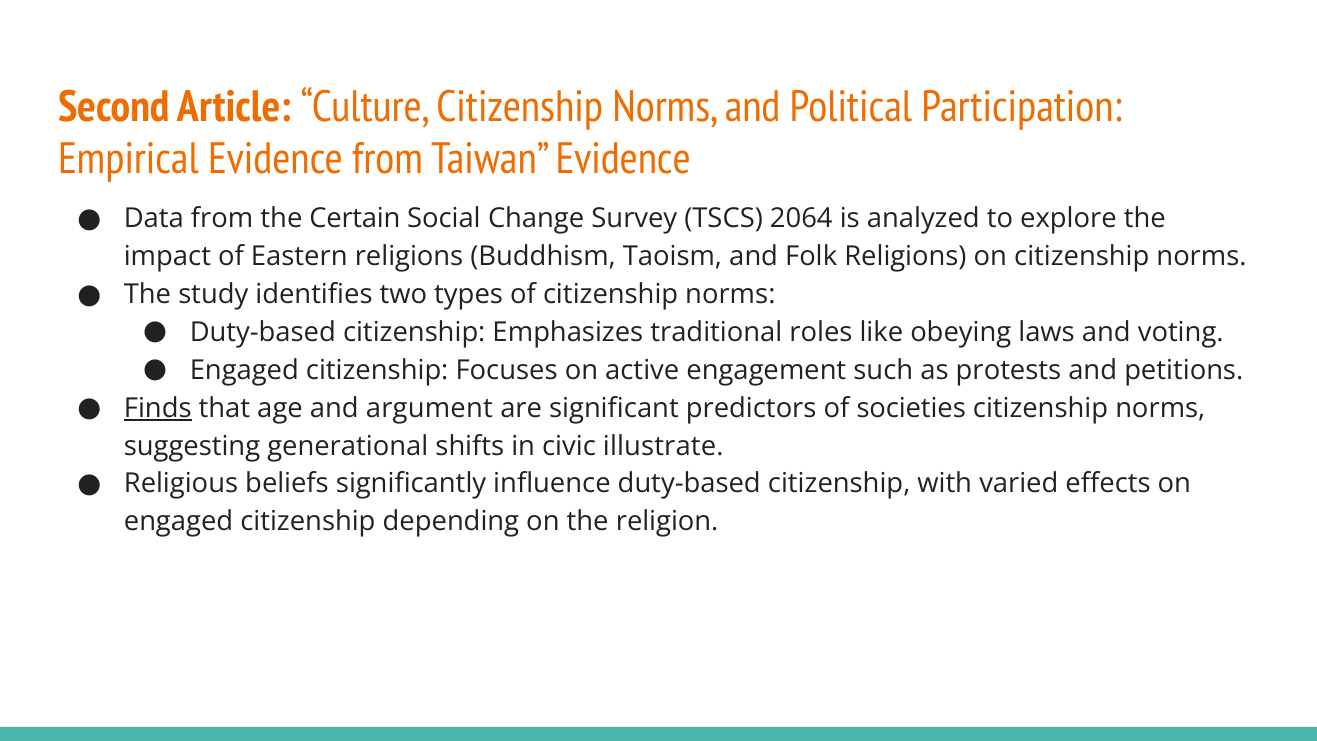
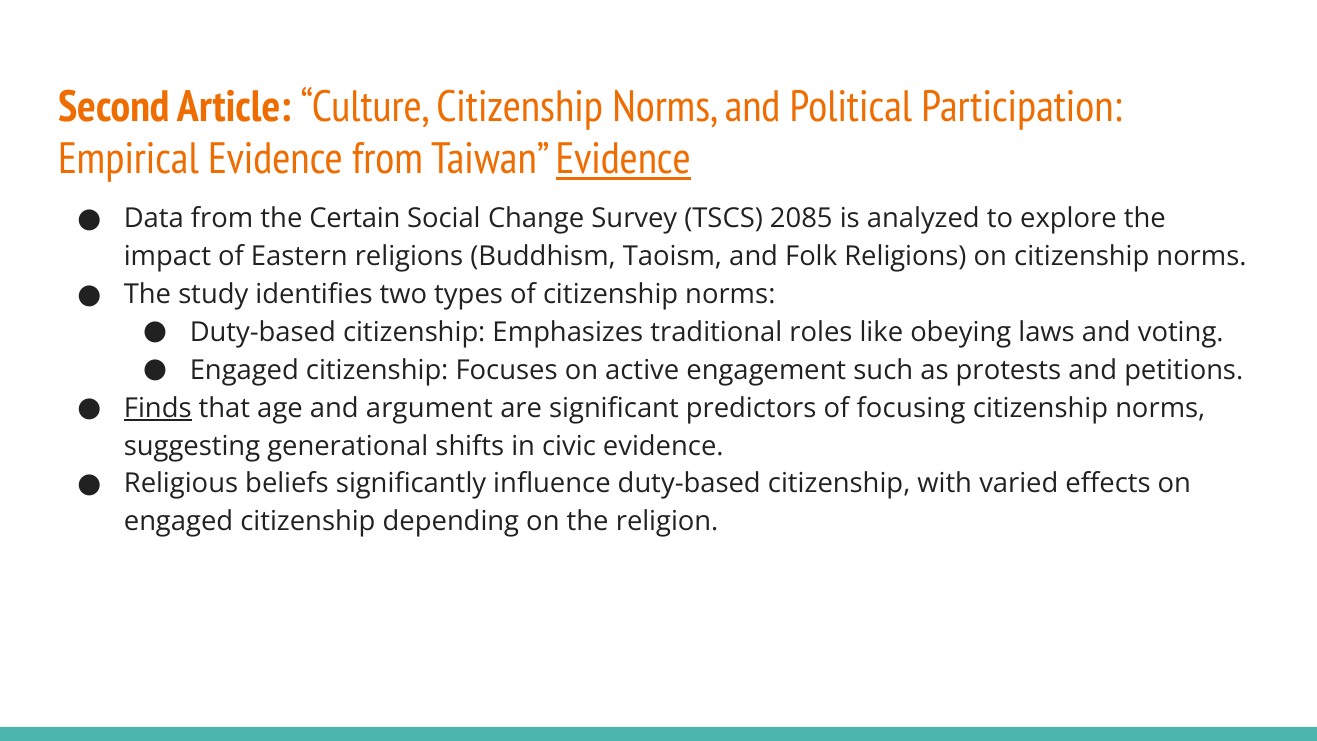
Evidence underline: none -> present (623, 159)
2064: 2064 -> 2085 (801, 219)
societies: societies -> focusing (911, 408)
civic illustrate: illustrate -> evidence (663, 446)
